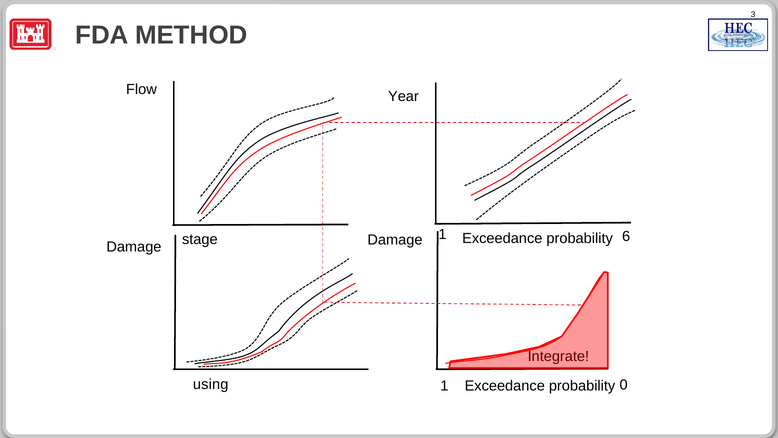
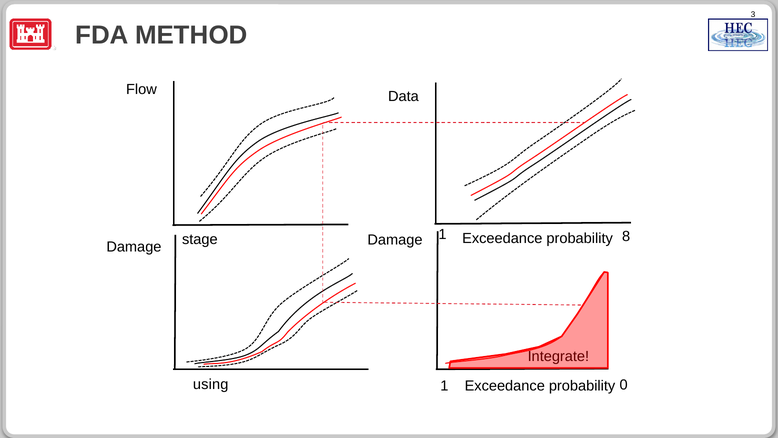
Year: Year -> Data (403, 96)
6: 6 -> 8 (626, 236)
